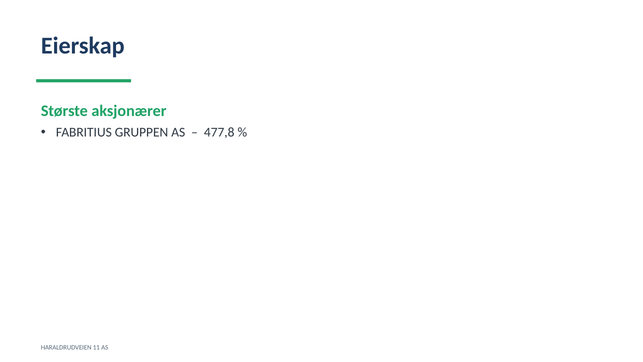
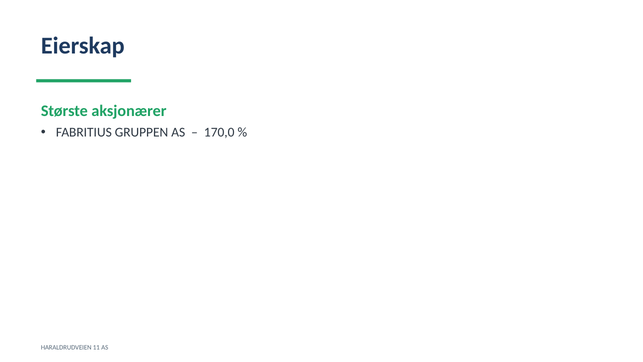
477,8: 477,8 -> 170,0 (219, 132)
